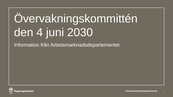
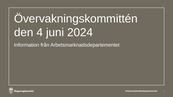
2030: 2030 -> 2024 (80, 33)
